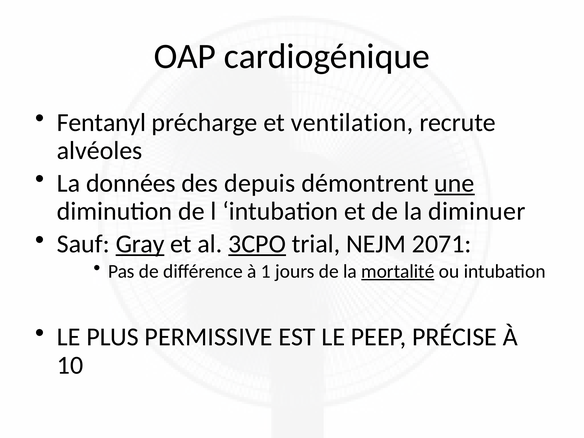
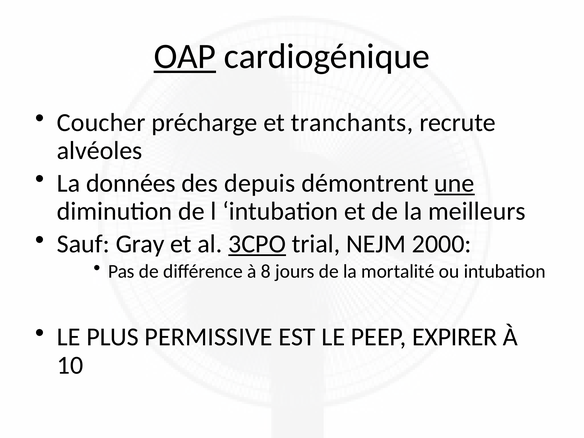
OAP underline: none -> present (185, 57)
Fentanyl: Fentanyl -> Coucher (101, 123)
ventilation: ventilation -> tranchants (352, 123)
diminuer: diminuer -> meilleurs (477, 211)
Gray underline: present -> none (140, 244)
2071: 2071 -> 2000 (442, 244)
1: 1 -> 8 (266, 271)
mortalité underline: present -> none (398, 271)
PRÉCISE: PRÉCISE -> EXPIRER (455, 337)
